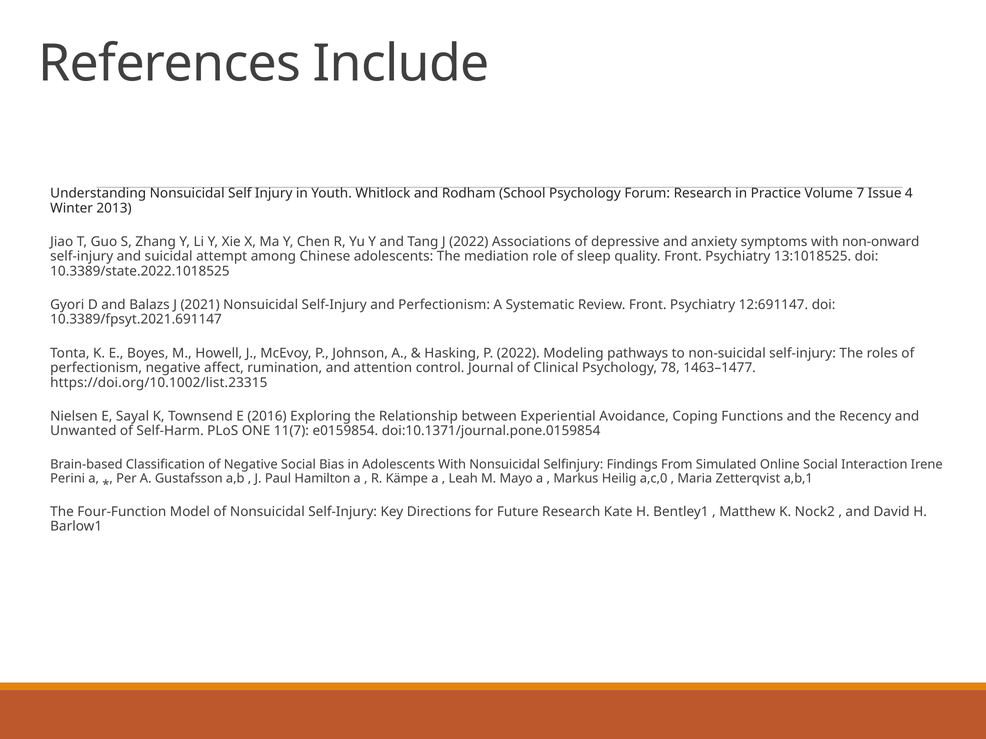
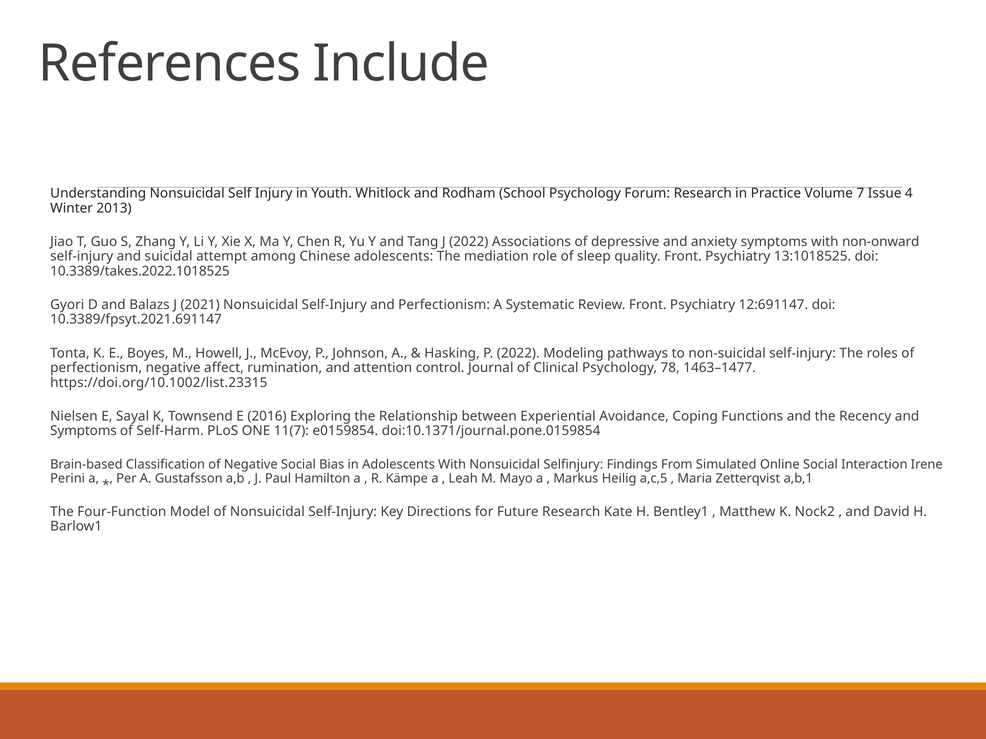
10.3389/state.2022.1018525: 10.3389/state.2022.1018525 -> 10.3389/takes.2022.1018525 (140, 271)
Unwanted: Unwanted -> Symptoms (83, 431)
a,c,0: a,c,0 -> a,c,5 (654, 479)
